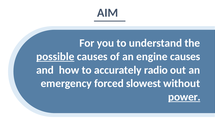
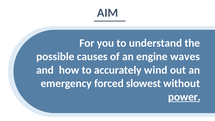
possible underline: present -> none (55, 57)
engine causes: causes -> waves (185, 57)
radio: radio -> wind (156, 70)
